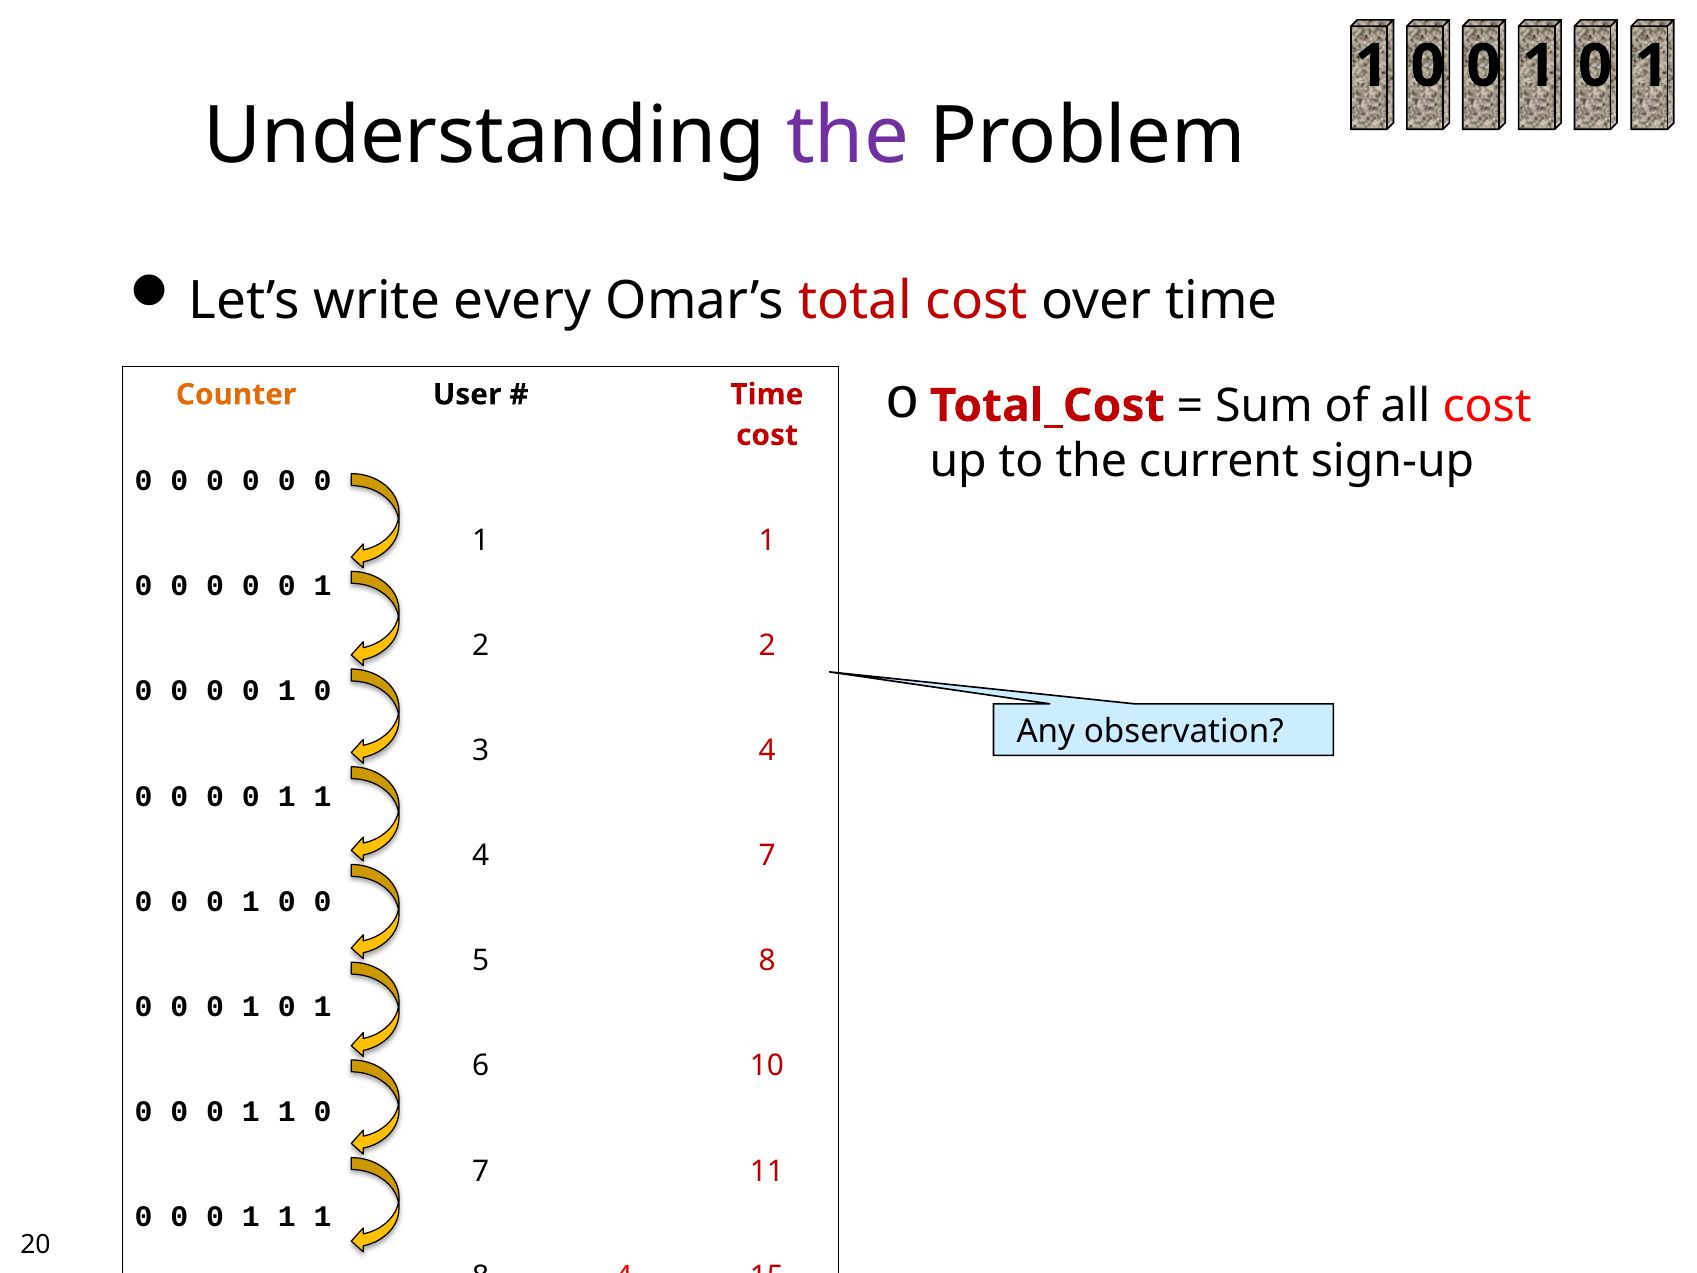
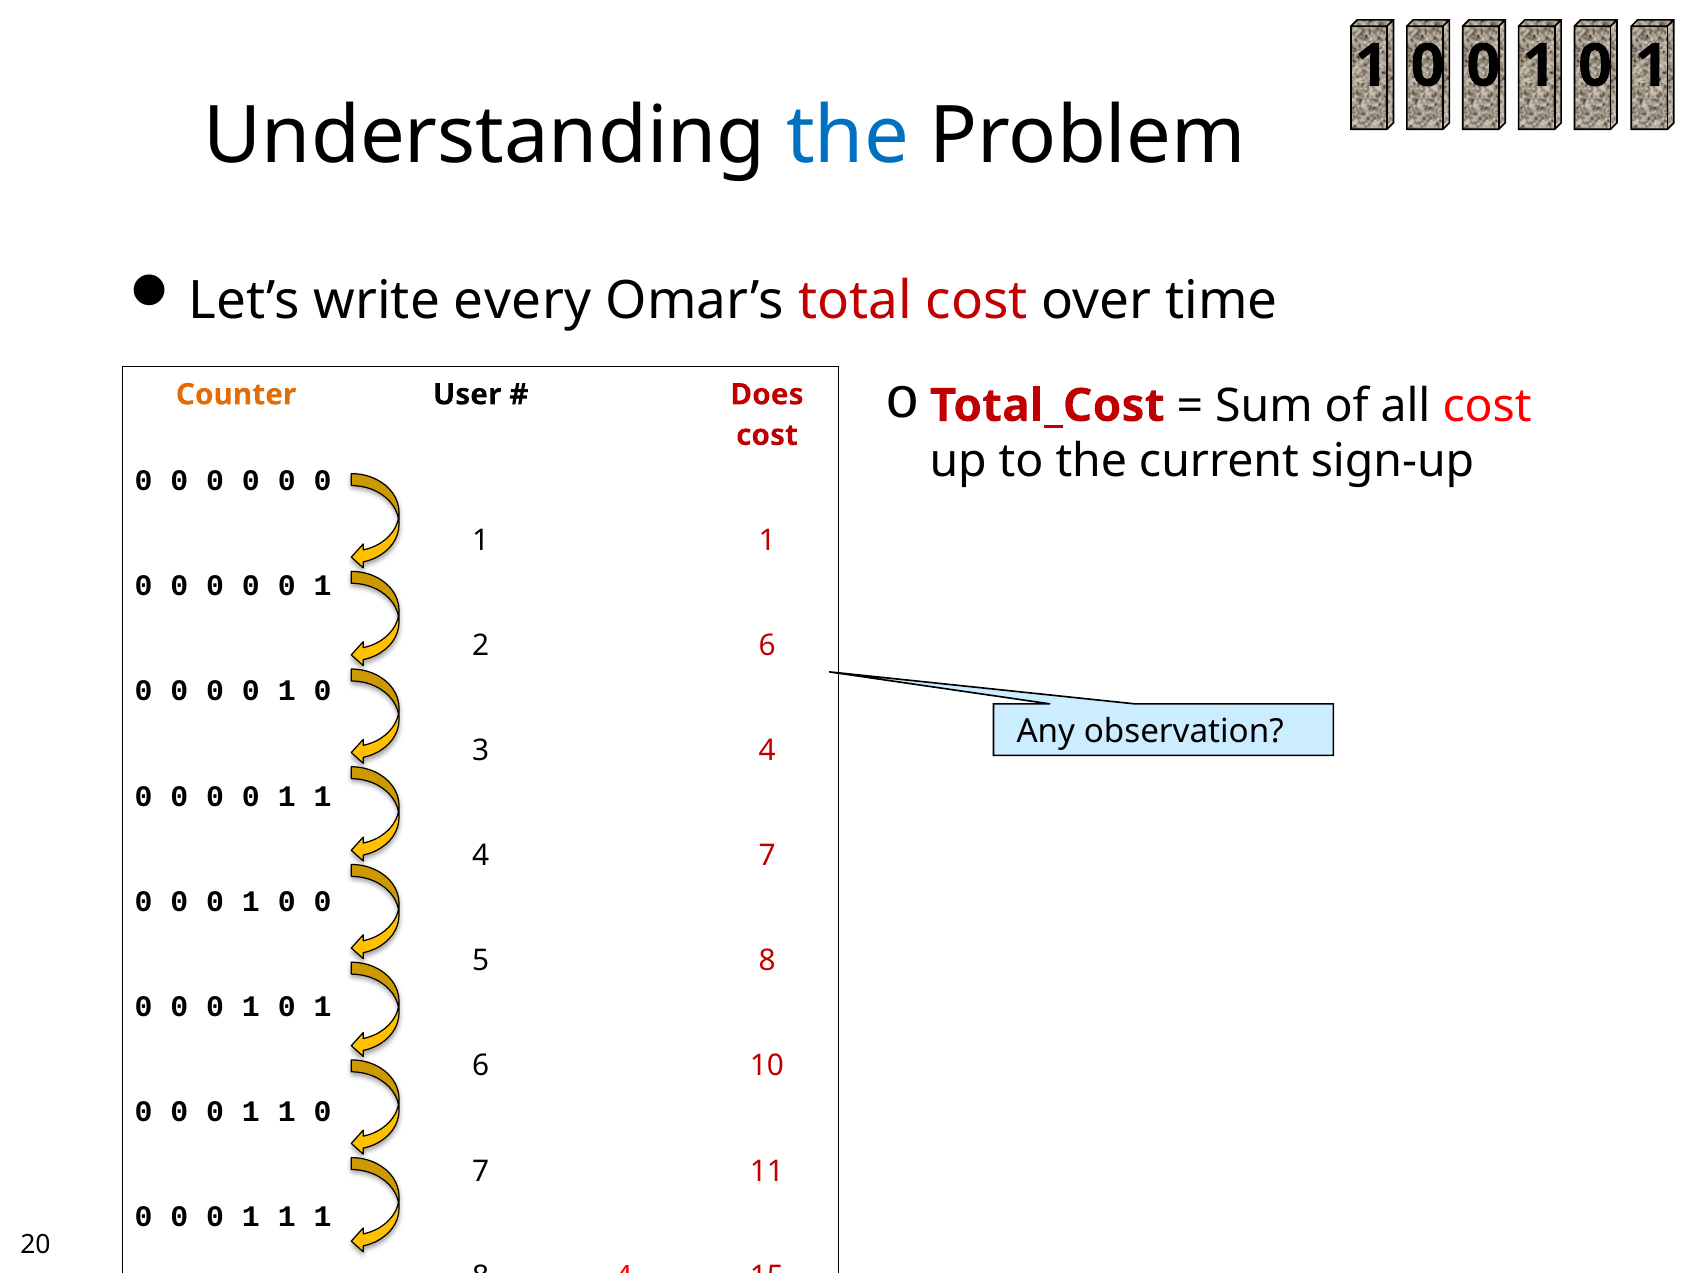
the colour: purple -> blue (848, 136)
Time: Time -> Does (767, 394)
2: 2 -> 6 (767, 645)
